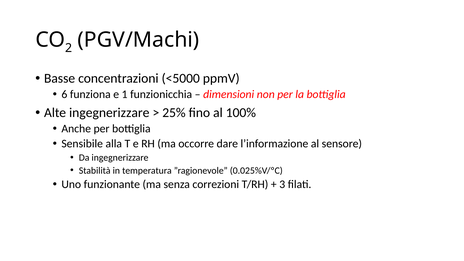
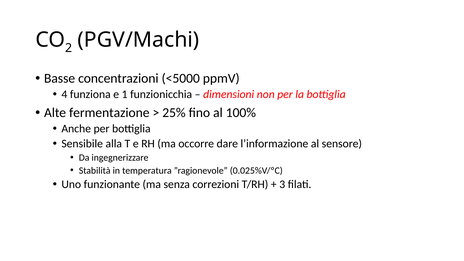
6: 6 -> 4 (64, 94)
Alte ingegnerizzare: ingegnerizzare -> fermentazione (109, 113)
